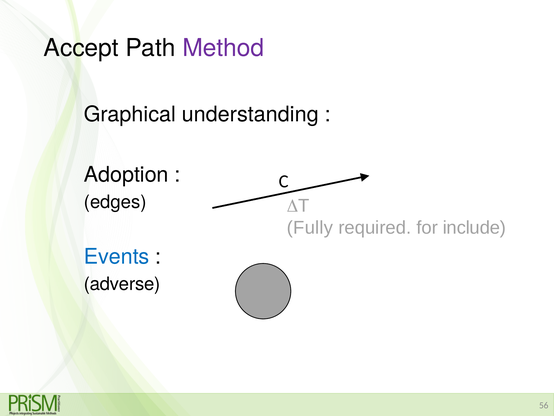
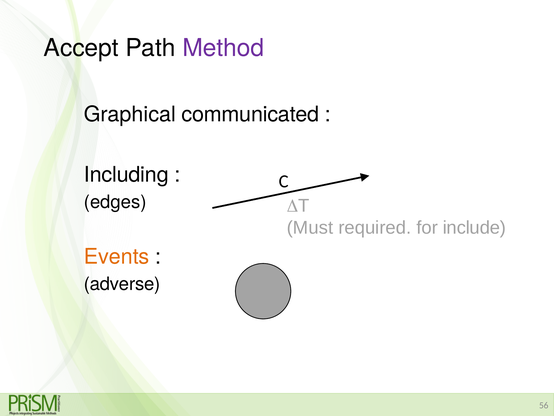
understanding: understanding -> communicated (250, 114)
Adoption: Adoption -> Including (126, 174)
Fully: Fully -> Must (310, 228)
Events colour: blue -> orange (117, 256)
